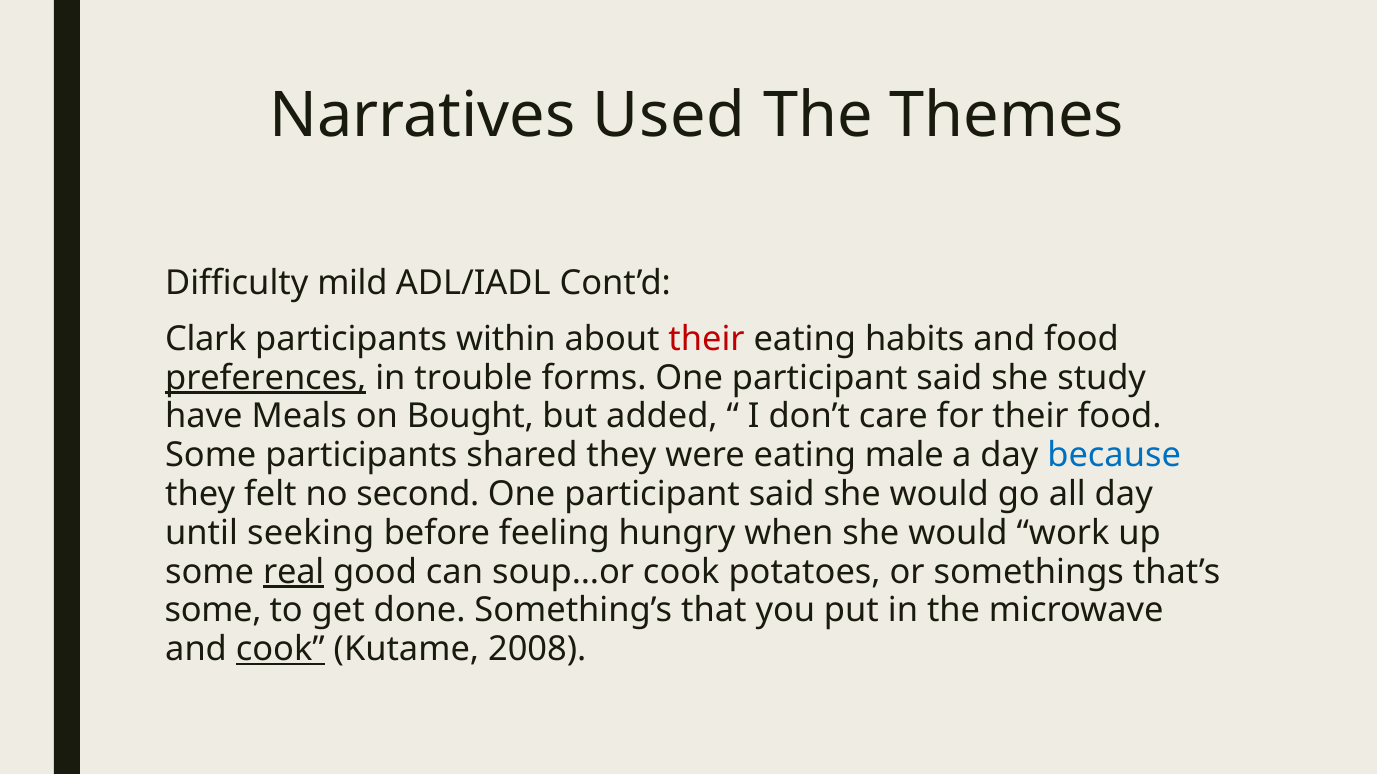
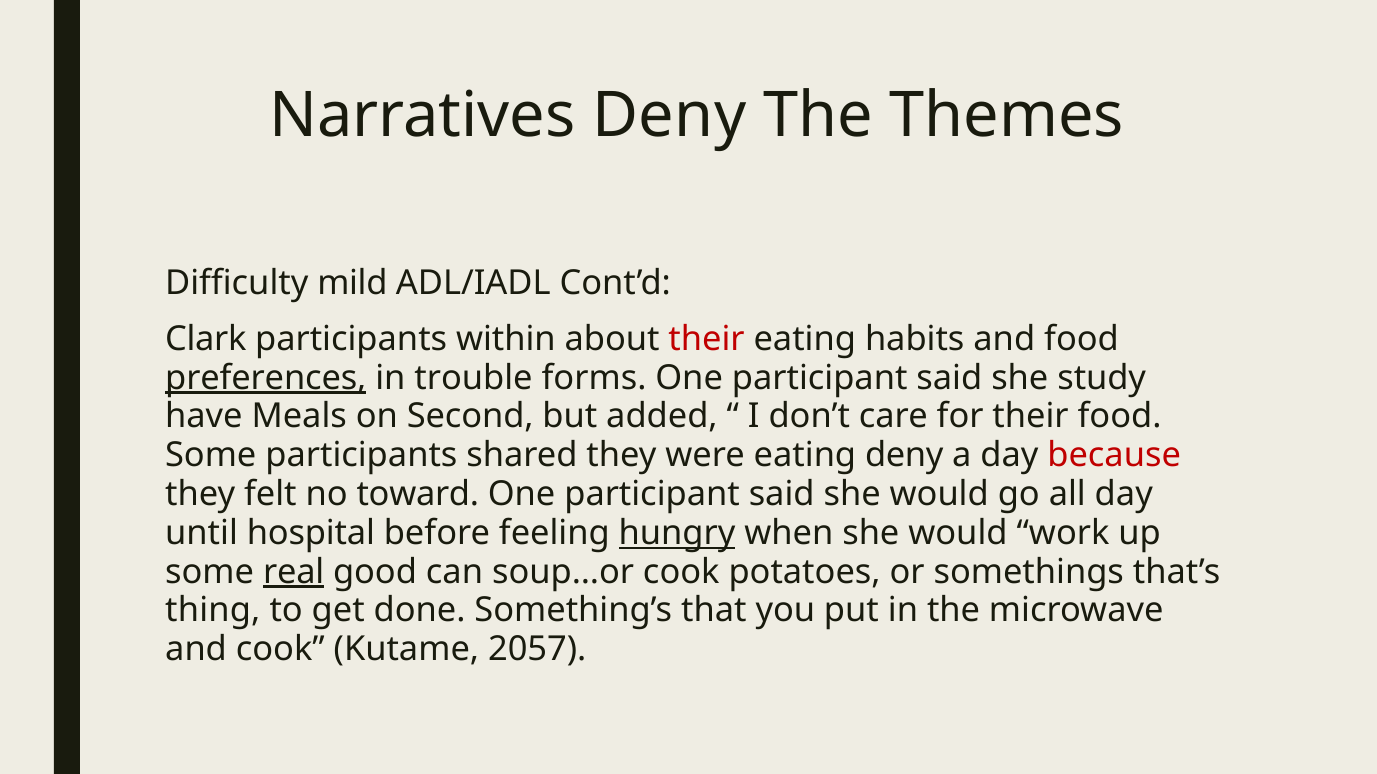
Narratives Used: Used -> Deny (669, 116)
Bought: Bought -> Second (470, 417)
eating male: male -> deny (904, 456)
because colour: blue -> red (1114, 456)
second: second -> toward (418, 494)
seeking: seeking -> hospital (311, 533)
hungry underline: none -> present (677, 533)
some: some -> thing (213, 611)
cook underline: present -> none (280, 650)
2008: 2008 -> 2057 (537, 650)
